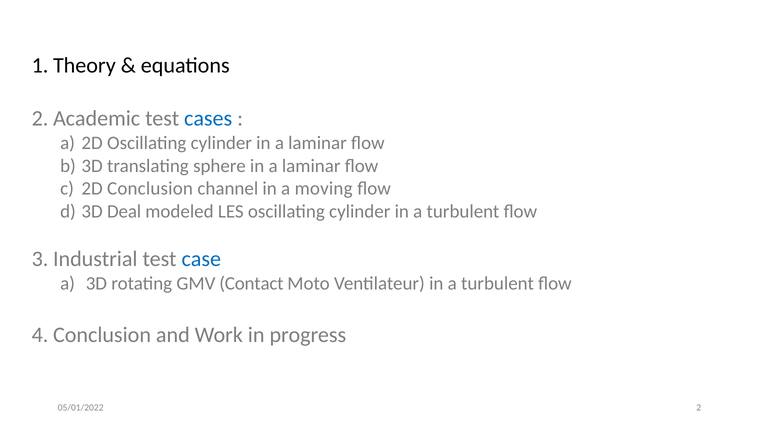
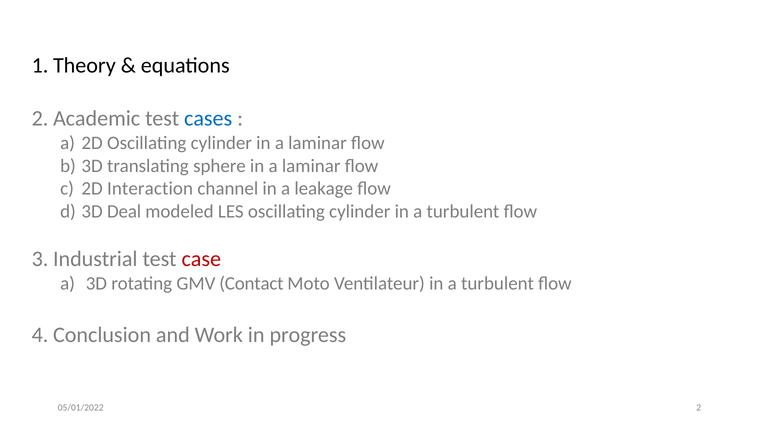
Conclusion: Conclusion -> Interaction (150, 189)
moving: moving -> leakage (324, 189)
case colour: blue -> red (201, 259)
